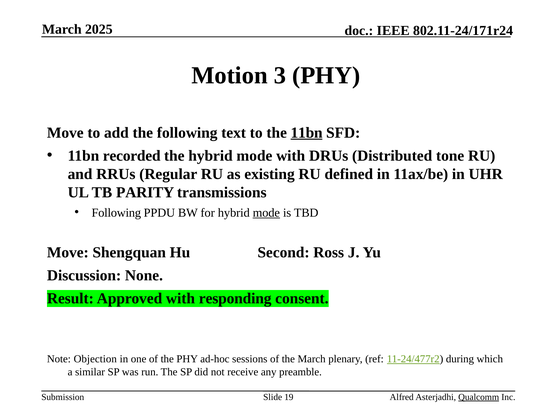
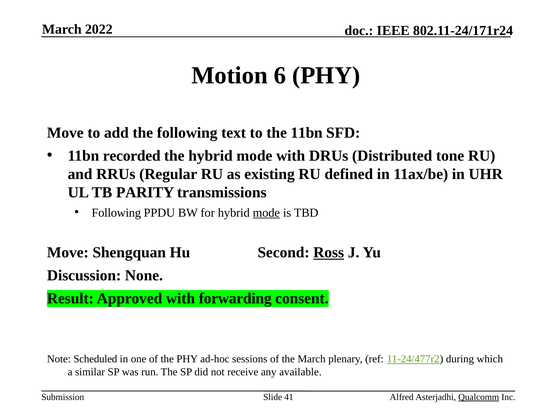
2025: 2025 -> 2022 (99, 29)
3: 3 -> 6 (280, 75)
11bn underline: present -> none (307, 133)
Ross underline: none -> present (329, 253)
responding: responding -> forwarding (235, 299)
Objection: Objection -> Scheduled (95, 359)
preamble: preamble -> available (300, 372)
19: 19 -> 41 (289, 397)
